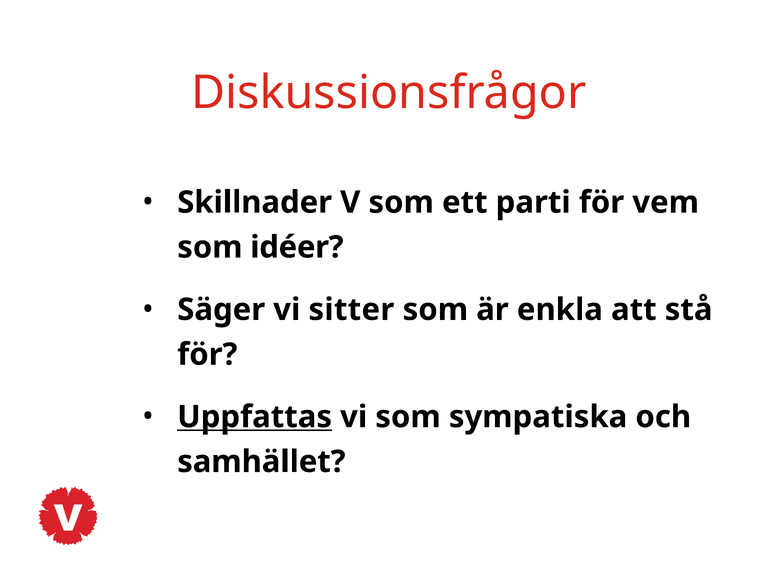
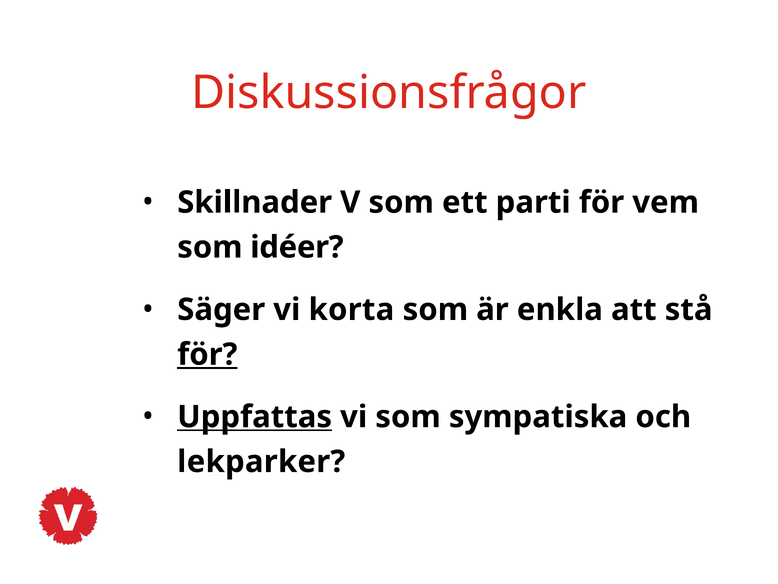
sitter: sitter -> korta (351, 309)
för underline: none -> present (207, 354)
samhället: samhället -> lekparker (261, 461)
